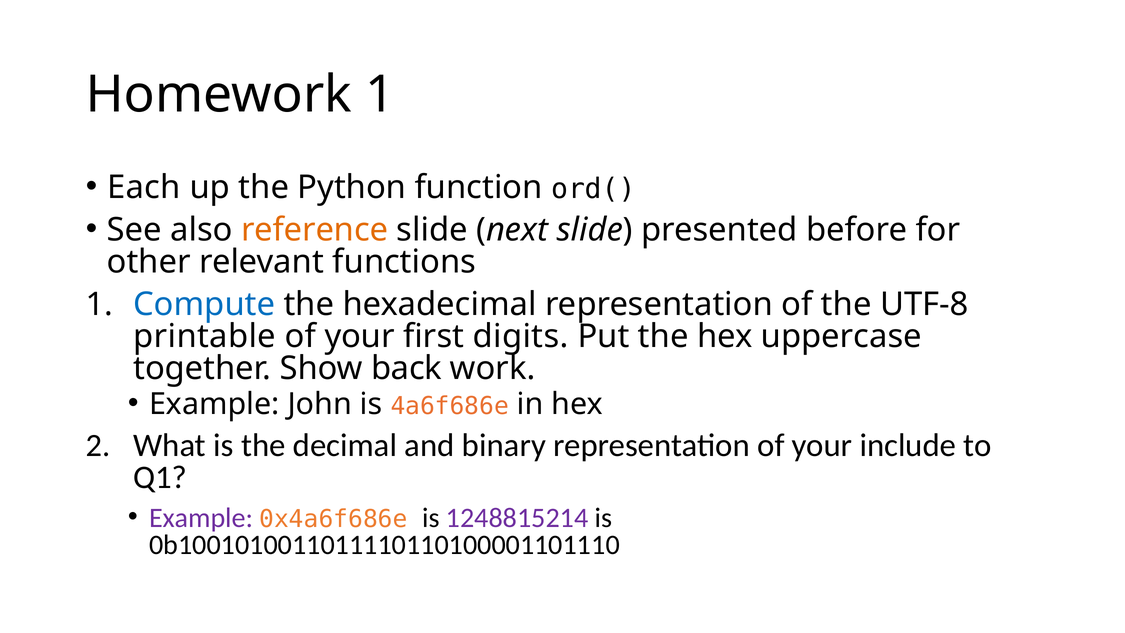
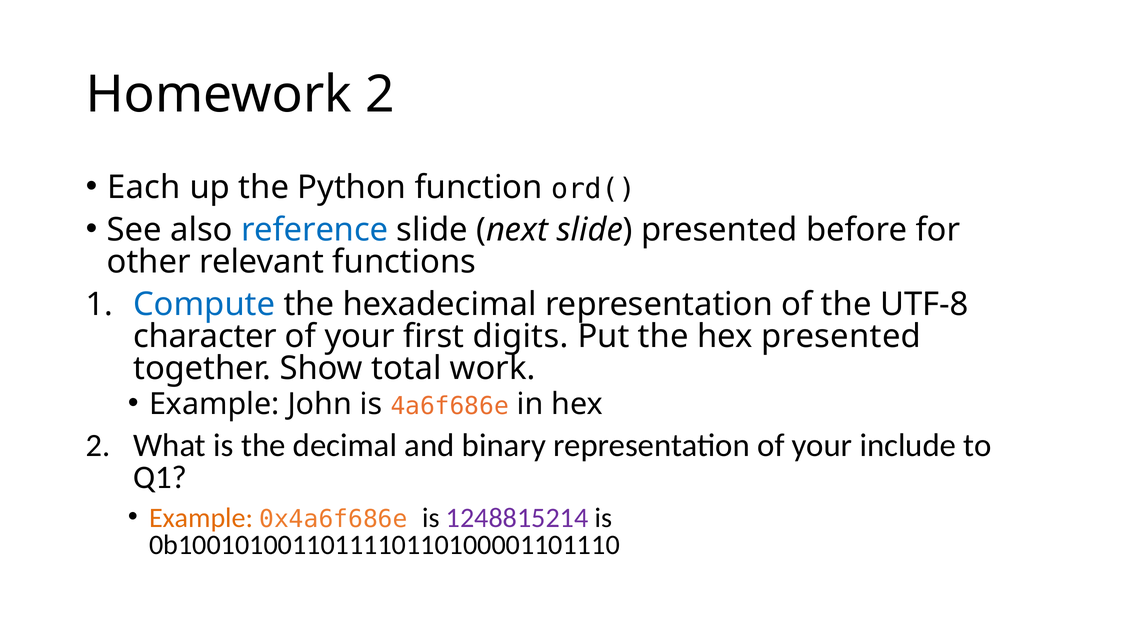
Homework 1: 1 -> 2 (380, 95)
reference colour: orange -> blue (315, 230)
printable: printable -> character (205, 336)
hex uppercase: uppercase -> presented (841, 336)
back: back -> total (406, 368)
Example colour: purple -> orange (201, 518)
